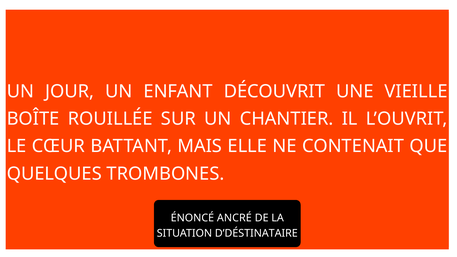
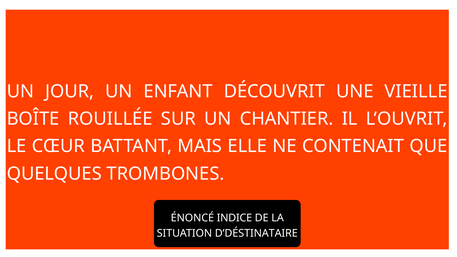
ANCRÉ: ANCRÉ -> INDICE (234, 218)
